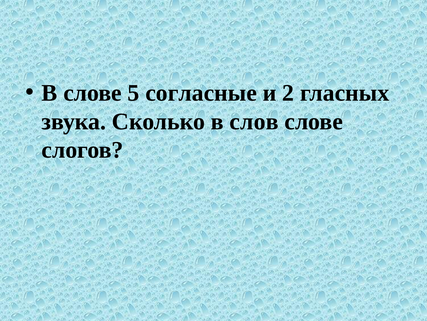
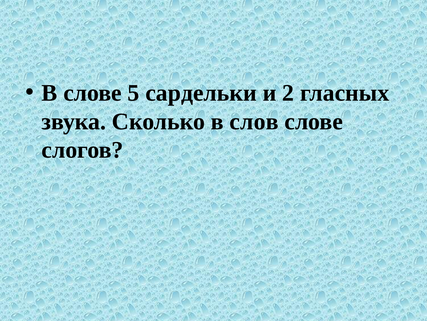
согласные: согласные -> сардельки (201, 93)
